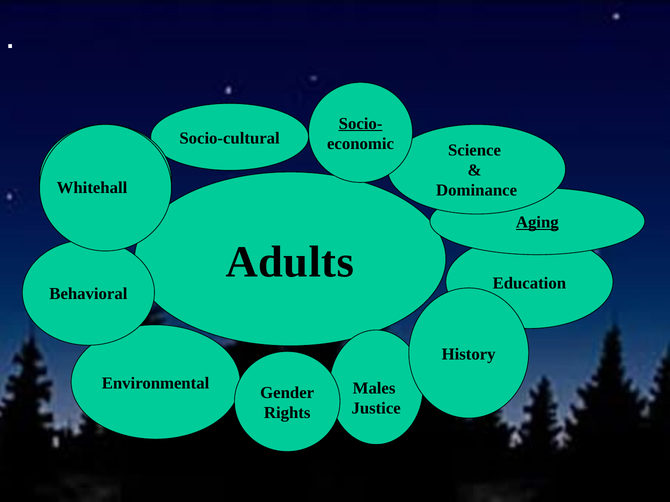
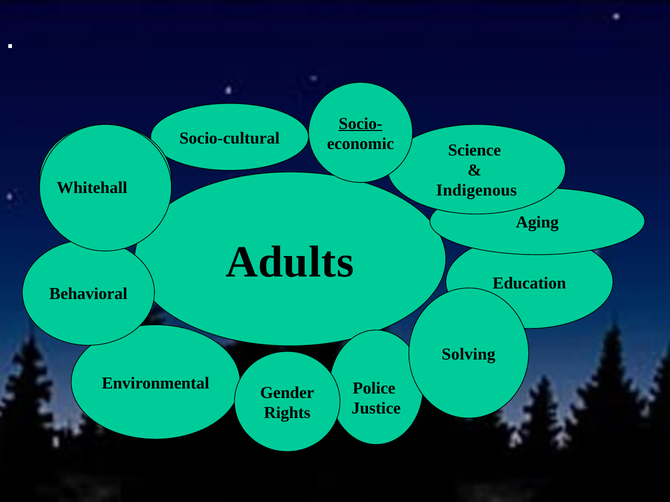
Dominance: Dominance -> Indigenous (476, 191)
Aging underline: present -> none (537, 223)
History: History -> Solving (469, 355)
Males: Males -> Police (374, 389)
